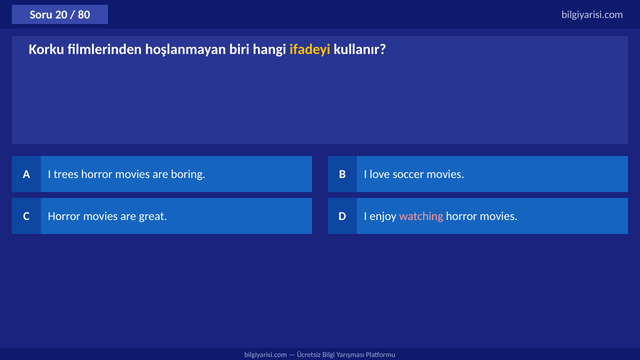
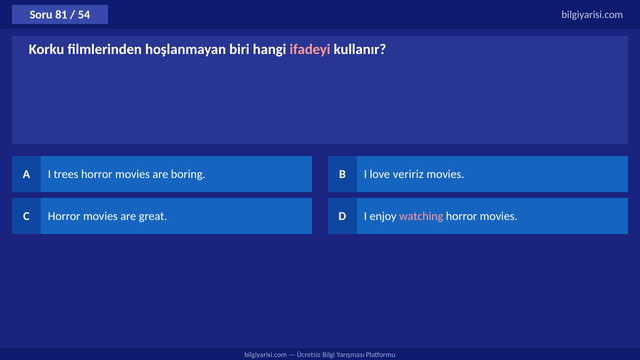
20: 20 -> 81 (61, 15)
80: 80 -> 54 (84, 15)
ifadeyi colour: yellow -> pink (310, 49)
soccer: soccer -> veririz (408, 174)
